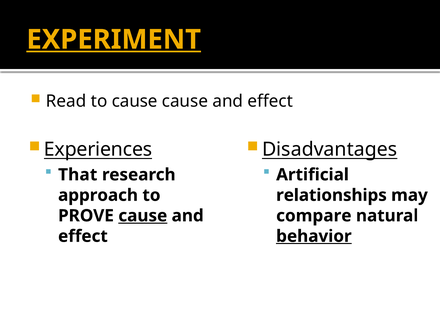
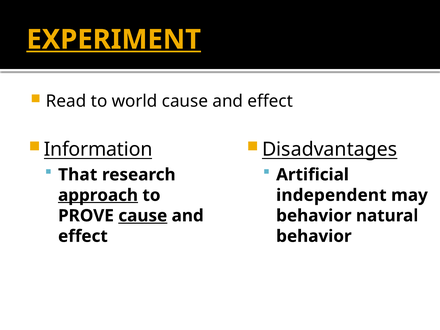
to cause: cause -> world (135, 101)
Experiences: Experiences -> Information (98, 150)
approach underline: none -> present (98, 195)
relationships: relationships -> independent (331, 195)
compare: compare -> behavior (314, 216)
behavior underline: present -> none (314, 236)
